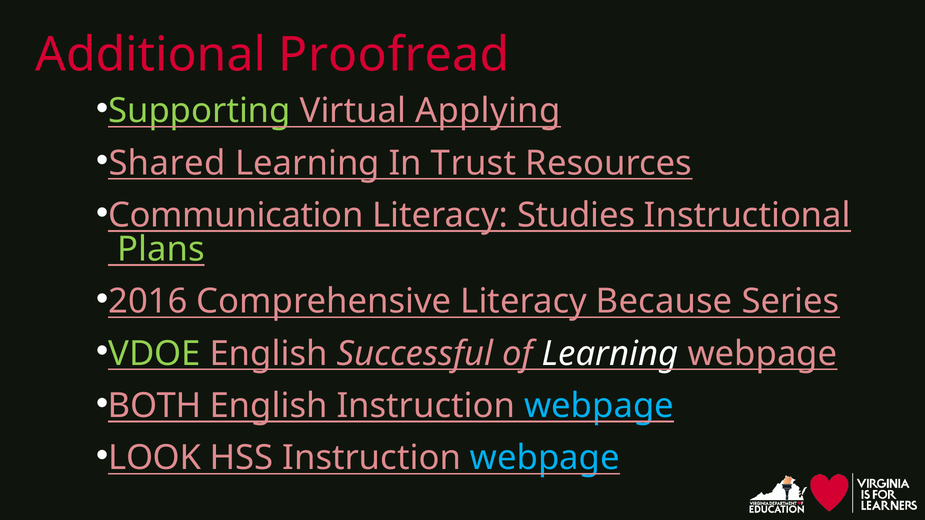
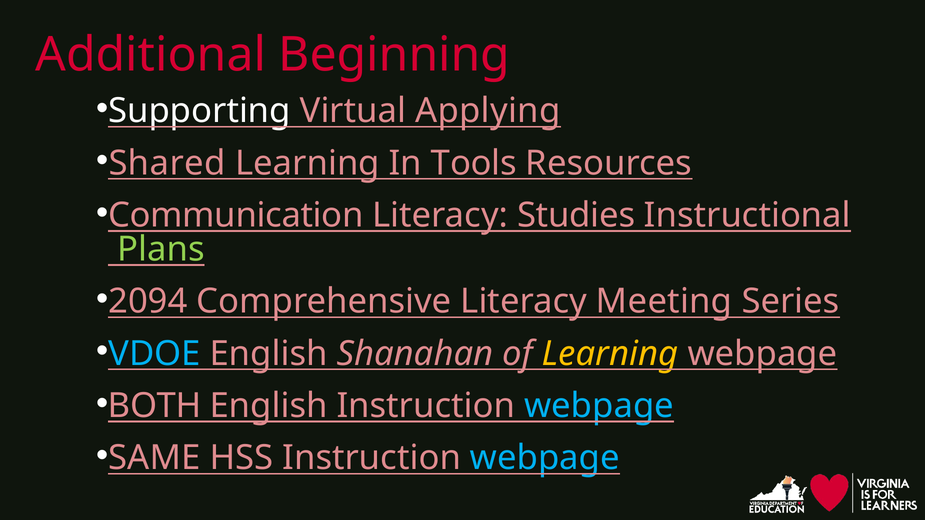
Proofread: Proofread -> Beginning (394, 55)
Supporting colour: light green -> white (199, 111)
Trust: Trust -> Tools (474, 163)
2016: 2016 -> 2094 (148, 302)
Because: Because -> Meeting (664, 302)
VDOE colour: light green -> light blue (154, 354)
Successful: Successful -> Shanahan (415, 354)
Learning colour: white -> yellow (610, 354)
LOOK: LOOK -> SAME (154, 458)
